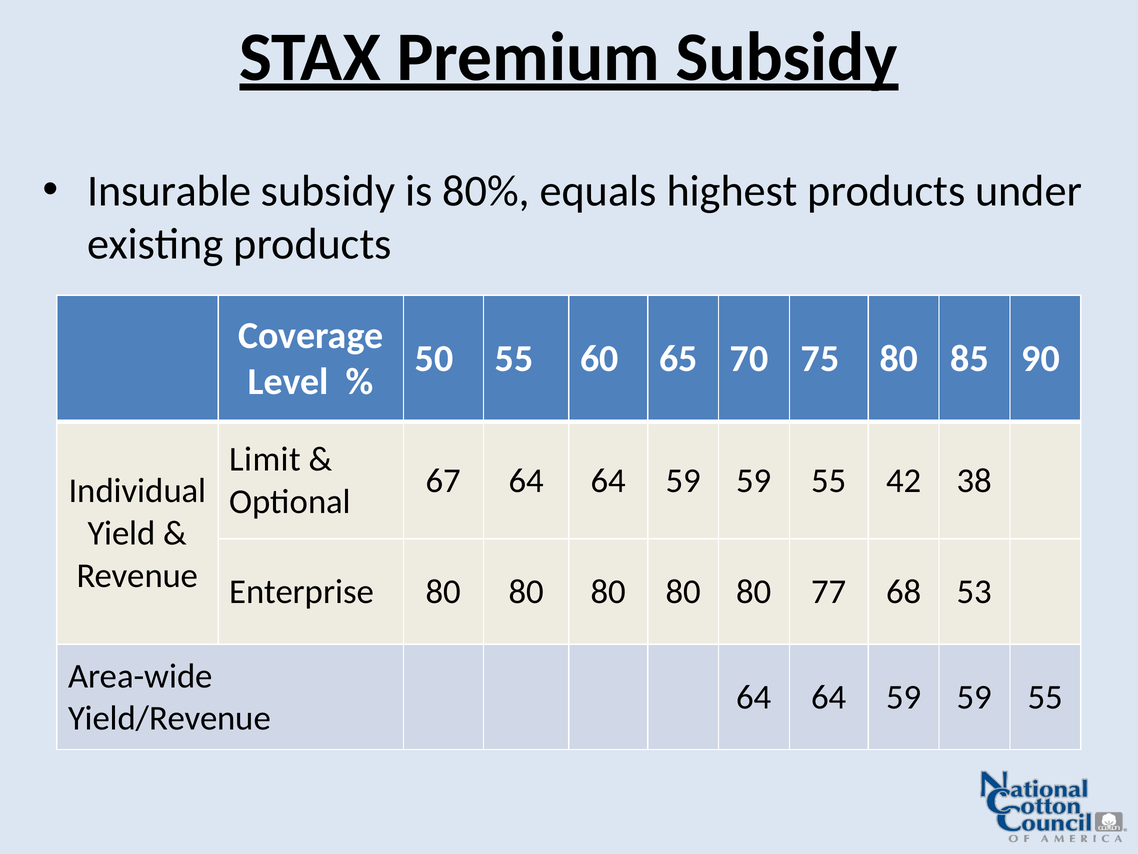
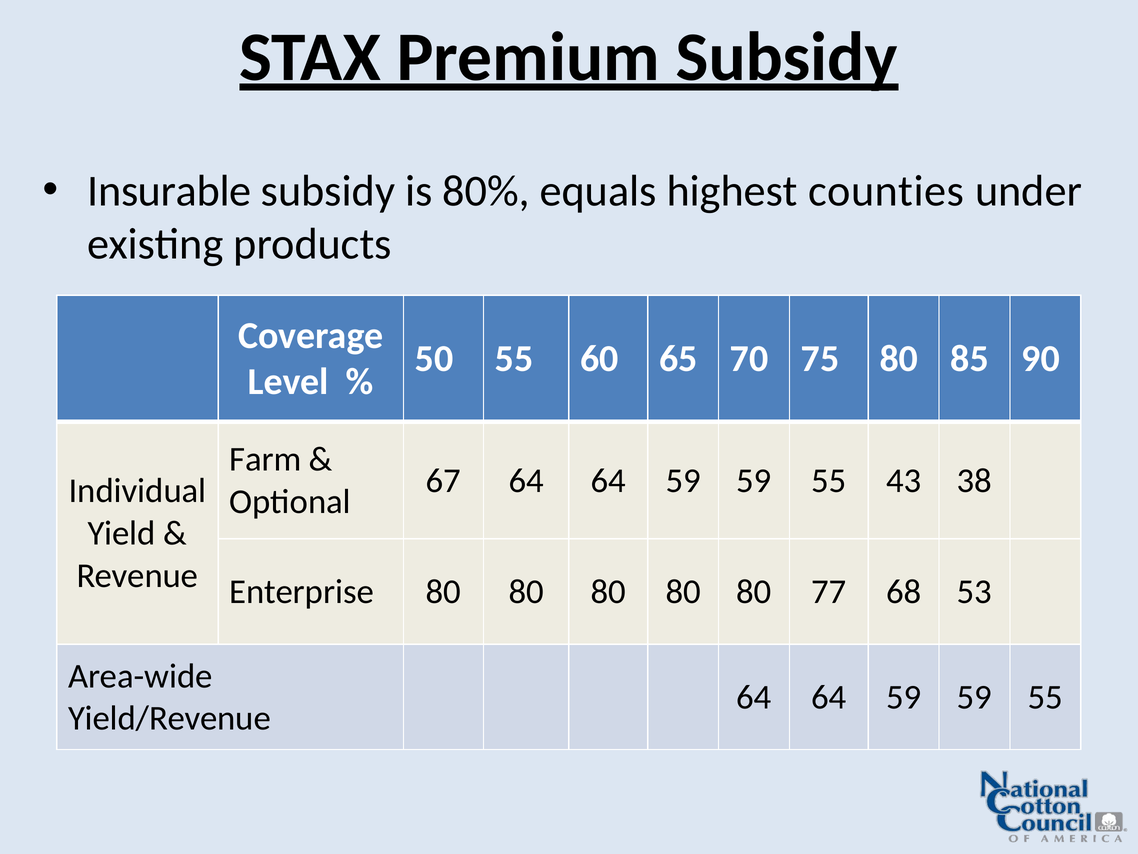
highest products: products -> counties (886, 191)
Limit: Limit -> Farm (265, 459)
42: 42 -> 43 (904, 480)
